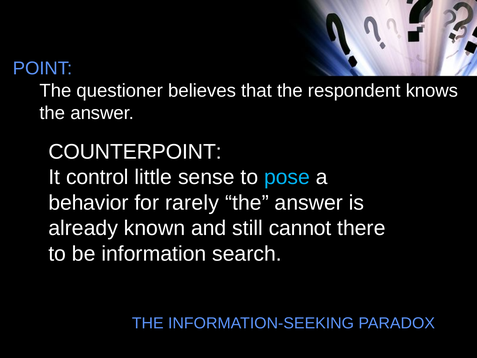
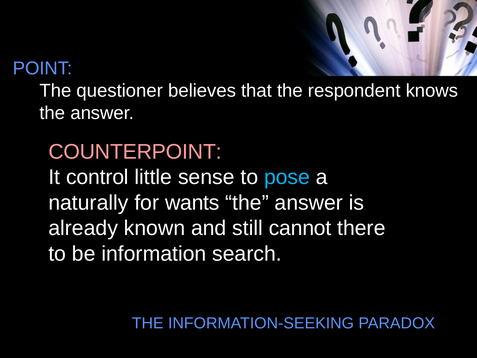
COUNTERPOINT colour: white -> pink (135, 152)
behavior: behavior -> naturally (88, 203)
rarely: rarely -> wants (192, 203)
